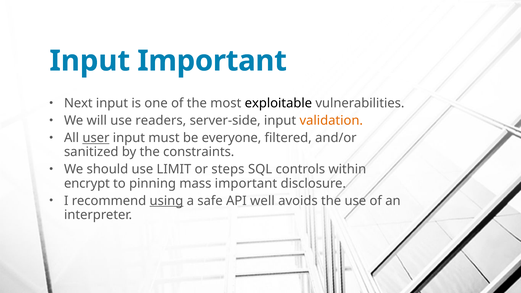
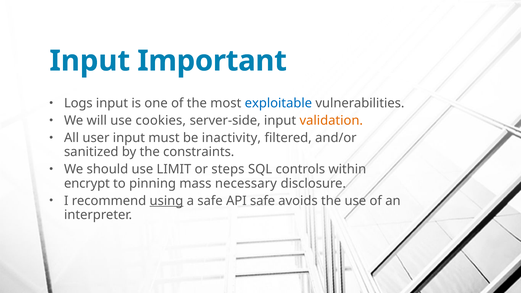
Next: Next -> Logs (78, 103)
exploitable colour: black -> blue (278, 103)
readers: readers -> cookies (161, 121)
user underline: present -> none (96, 138)
everyone: everyone -> inactivity (231, 138)
mass important: important -> necessary (246, 183)
API well: well -> safe (263, 201)
